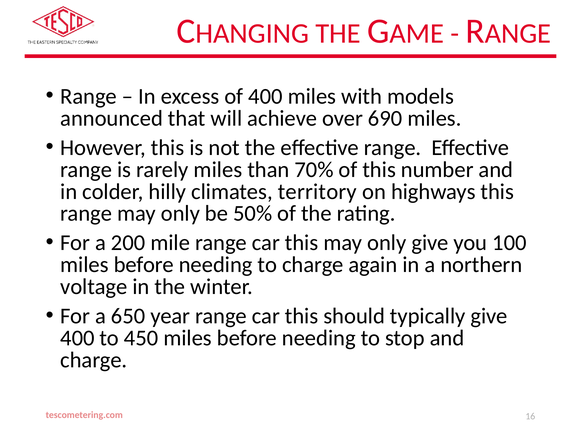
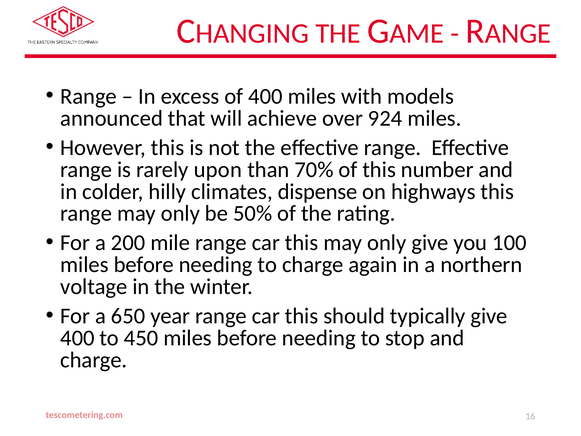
690: 690 -> 924 (385, 118)
rarely miles: miles -> upon (218, 169)
territory: territory -> dispense (318, 191)
